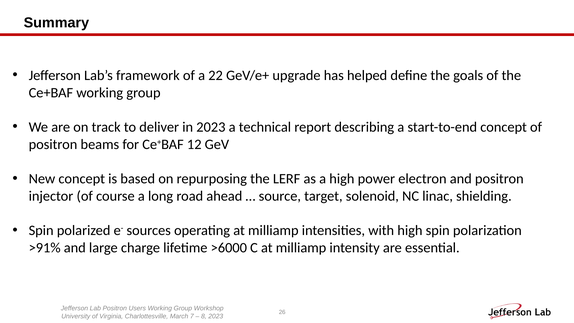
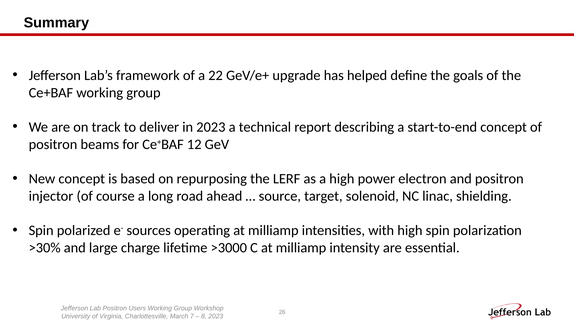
>91%: >91% -> >30% (45, 248)
>6000: >6000 -> >3000 (229, 248)
